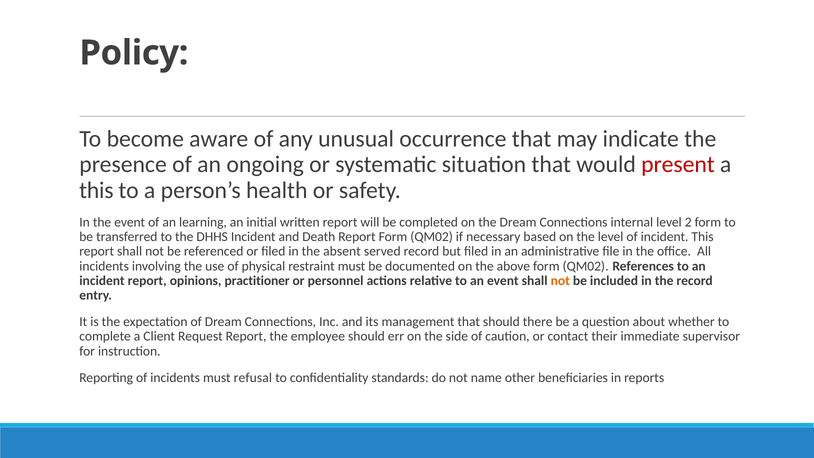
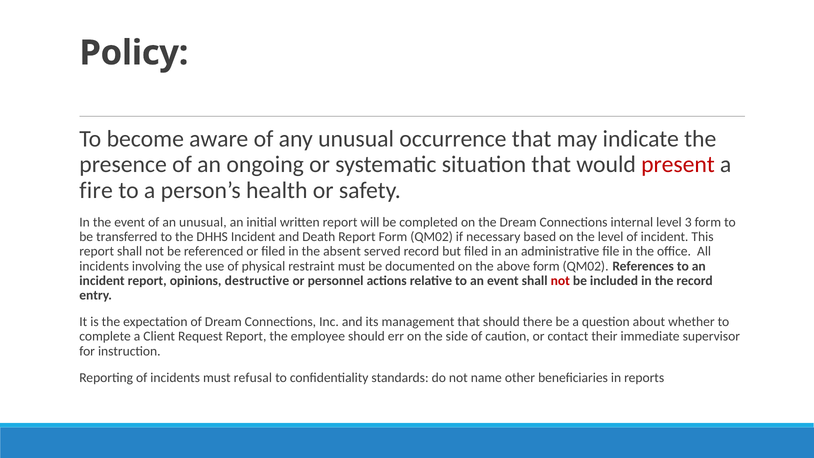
this: this -> fire (96, 190)
an learning: learning -> unusual (203, 222)
2: 2 -> 3 (688, 222)
practitioner: practitioner -> destructive (257, 281)
not colour: orange -> red (560, 281)
